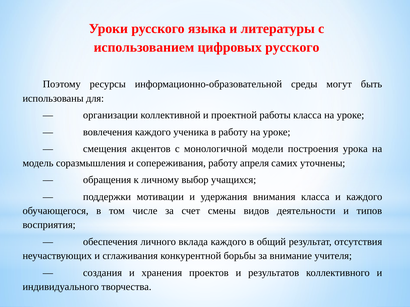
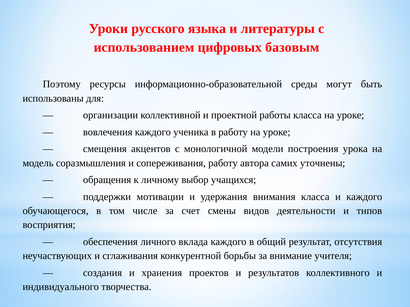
цифровых русского: русского -> базовым (292, 47)
апреля: апреля -> автора (254, 163)
